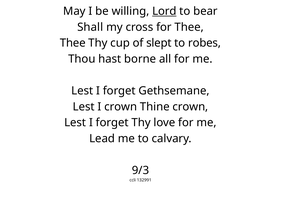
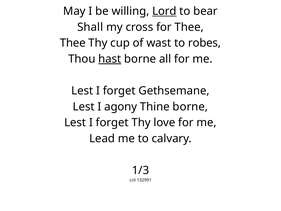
slept: slept -> wast (159, 43)
hast underline: none -> present (110, 59)
I crown: crown -> agony (121, 107)
Thine crown: crown -> borne (190, 107)
9/3: 9/3 -> 1/3 (140, 170)
